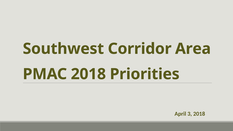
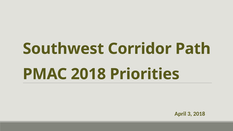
Area: Area -> Path (193, 49)
